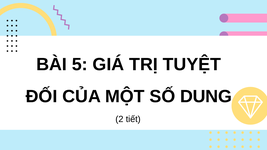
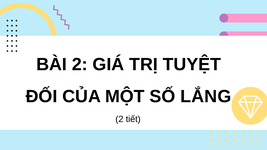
BÀI 5: 5 -> 2 (80, 64)
DUNG: DUNG -> LẮNG (206, 97)
